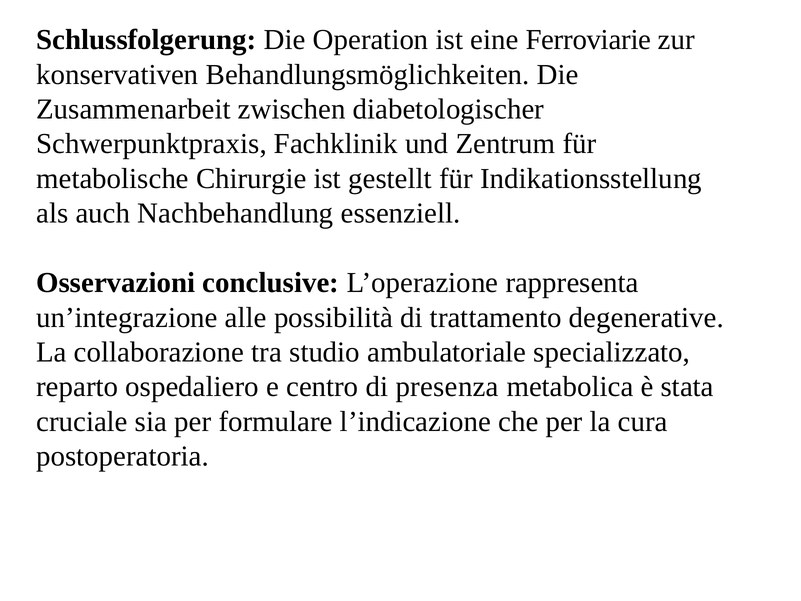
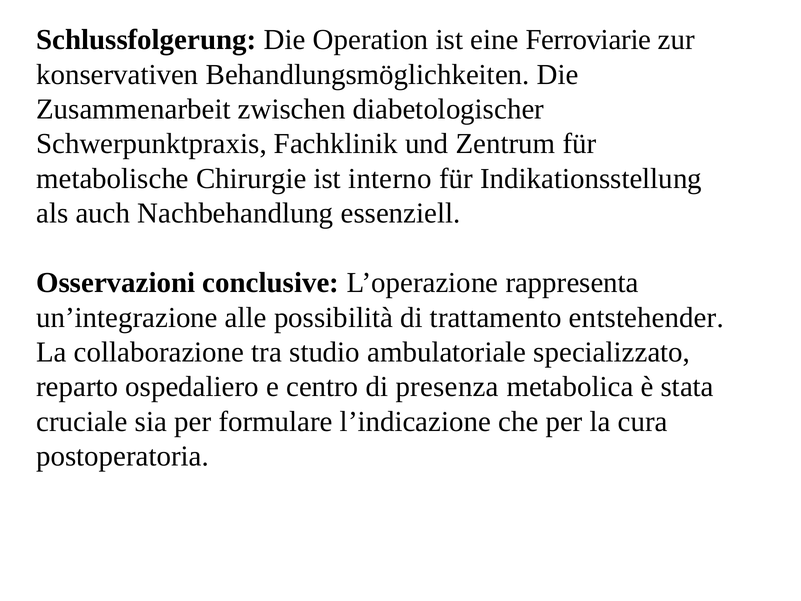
gestellt: gestellt -> interno (390, 179)
degenerative: degenerative -> entstehender (646, 317)
